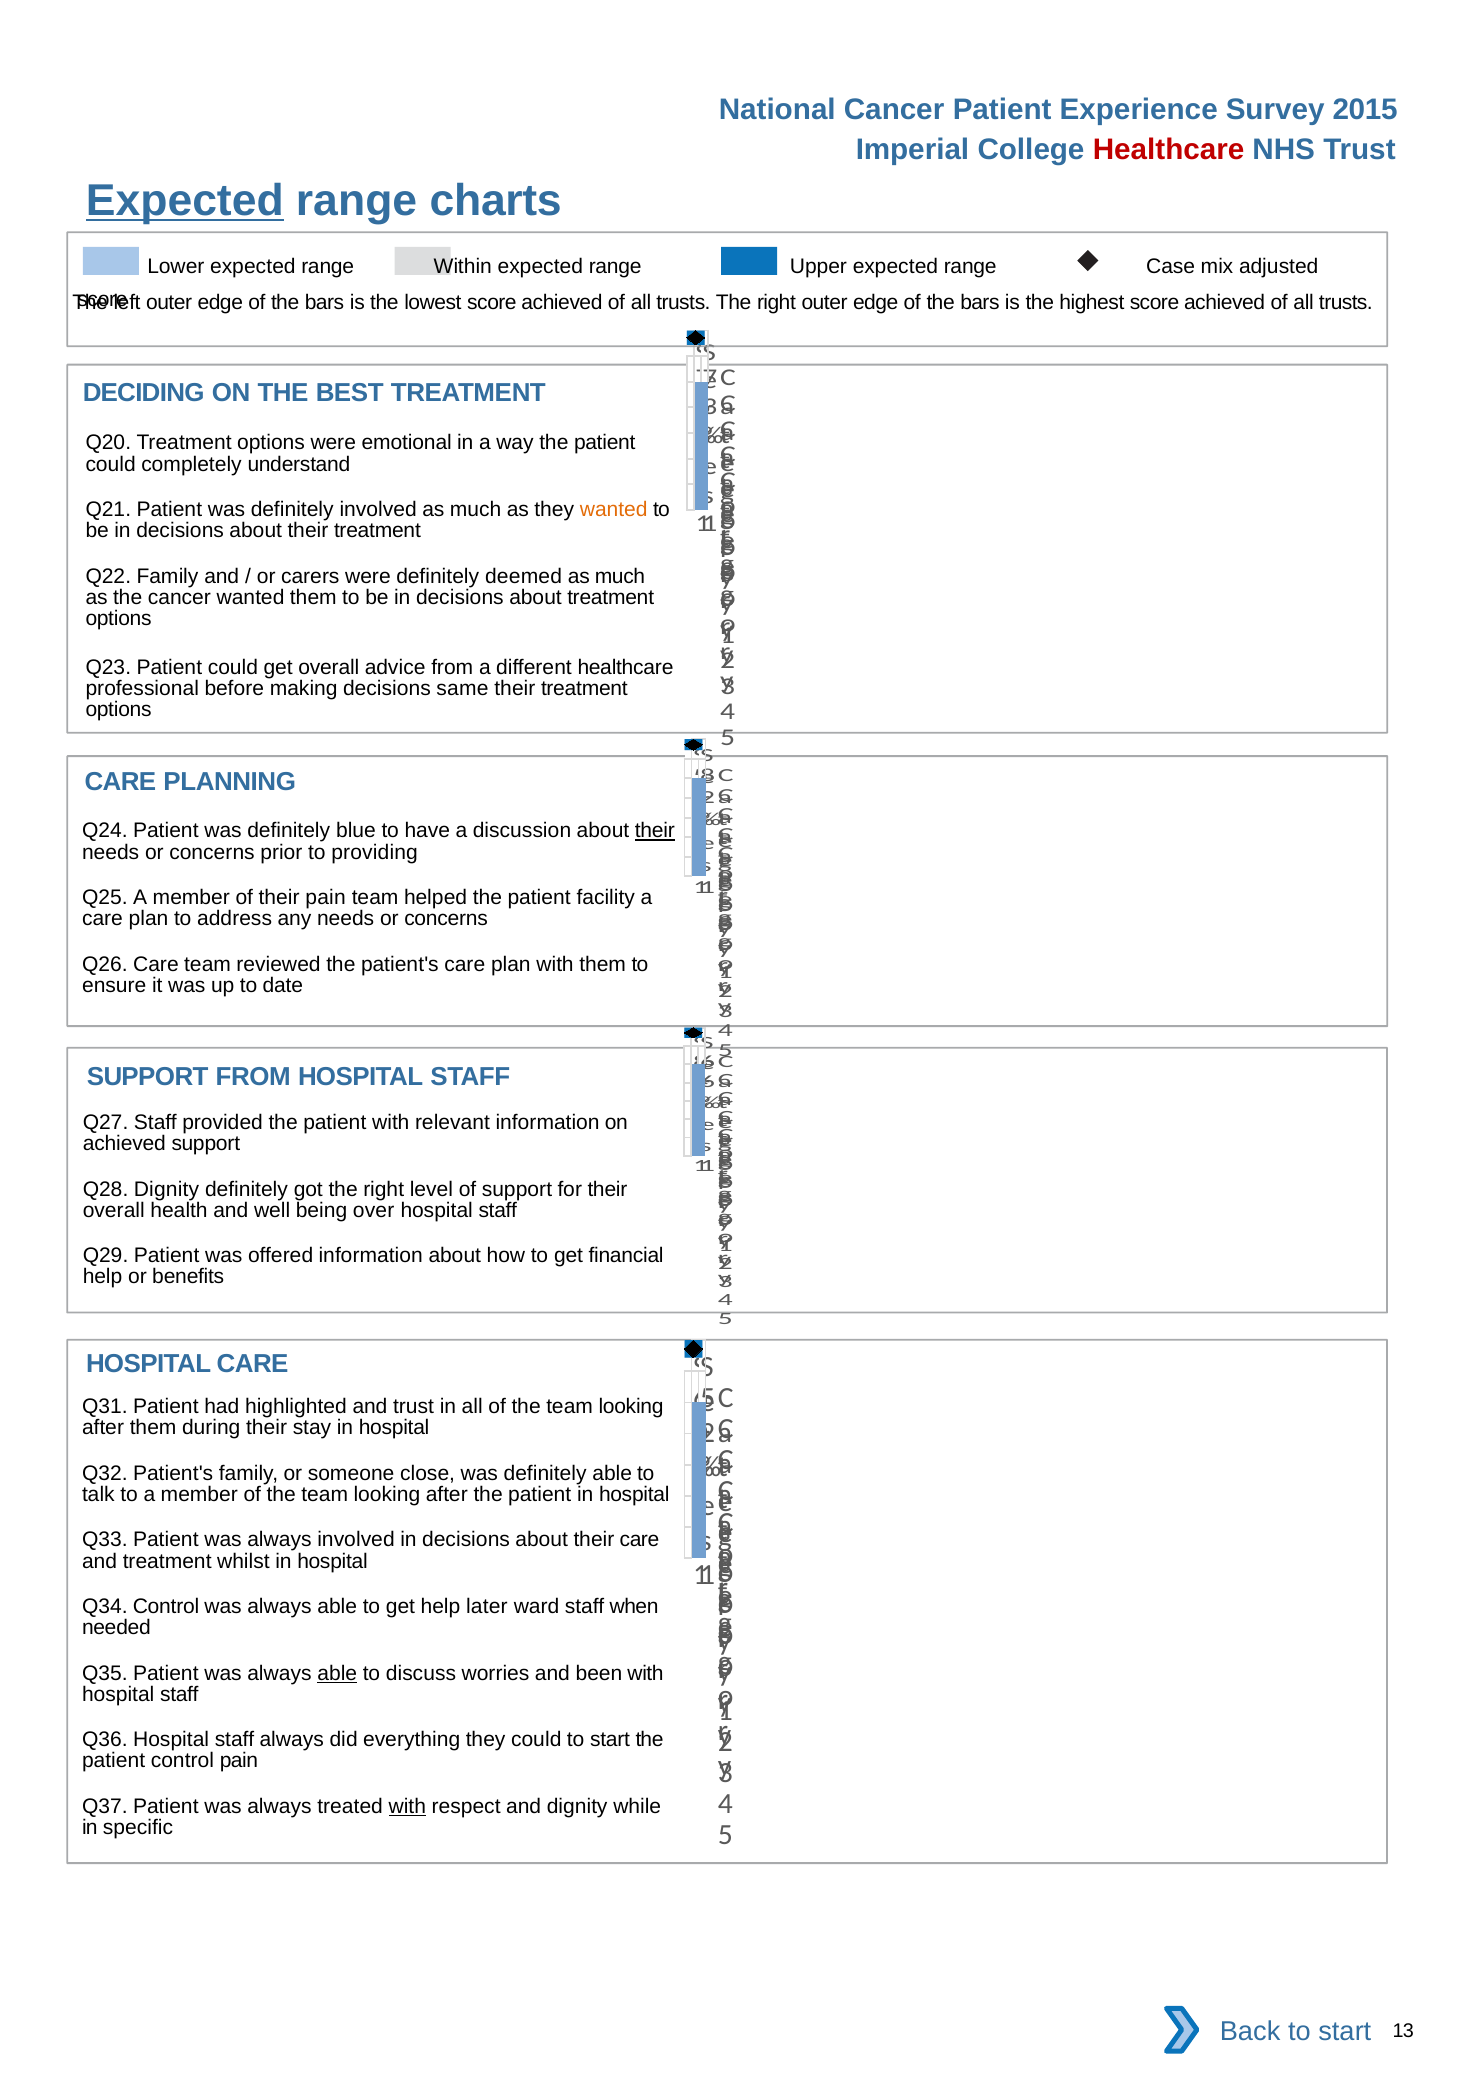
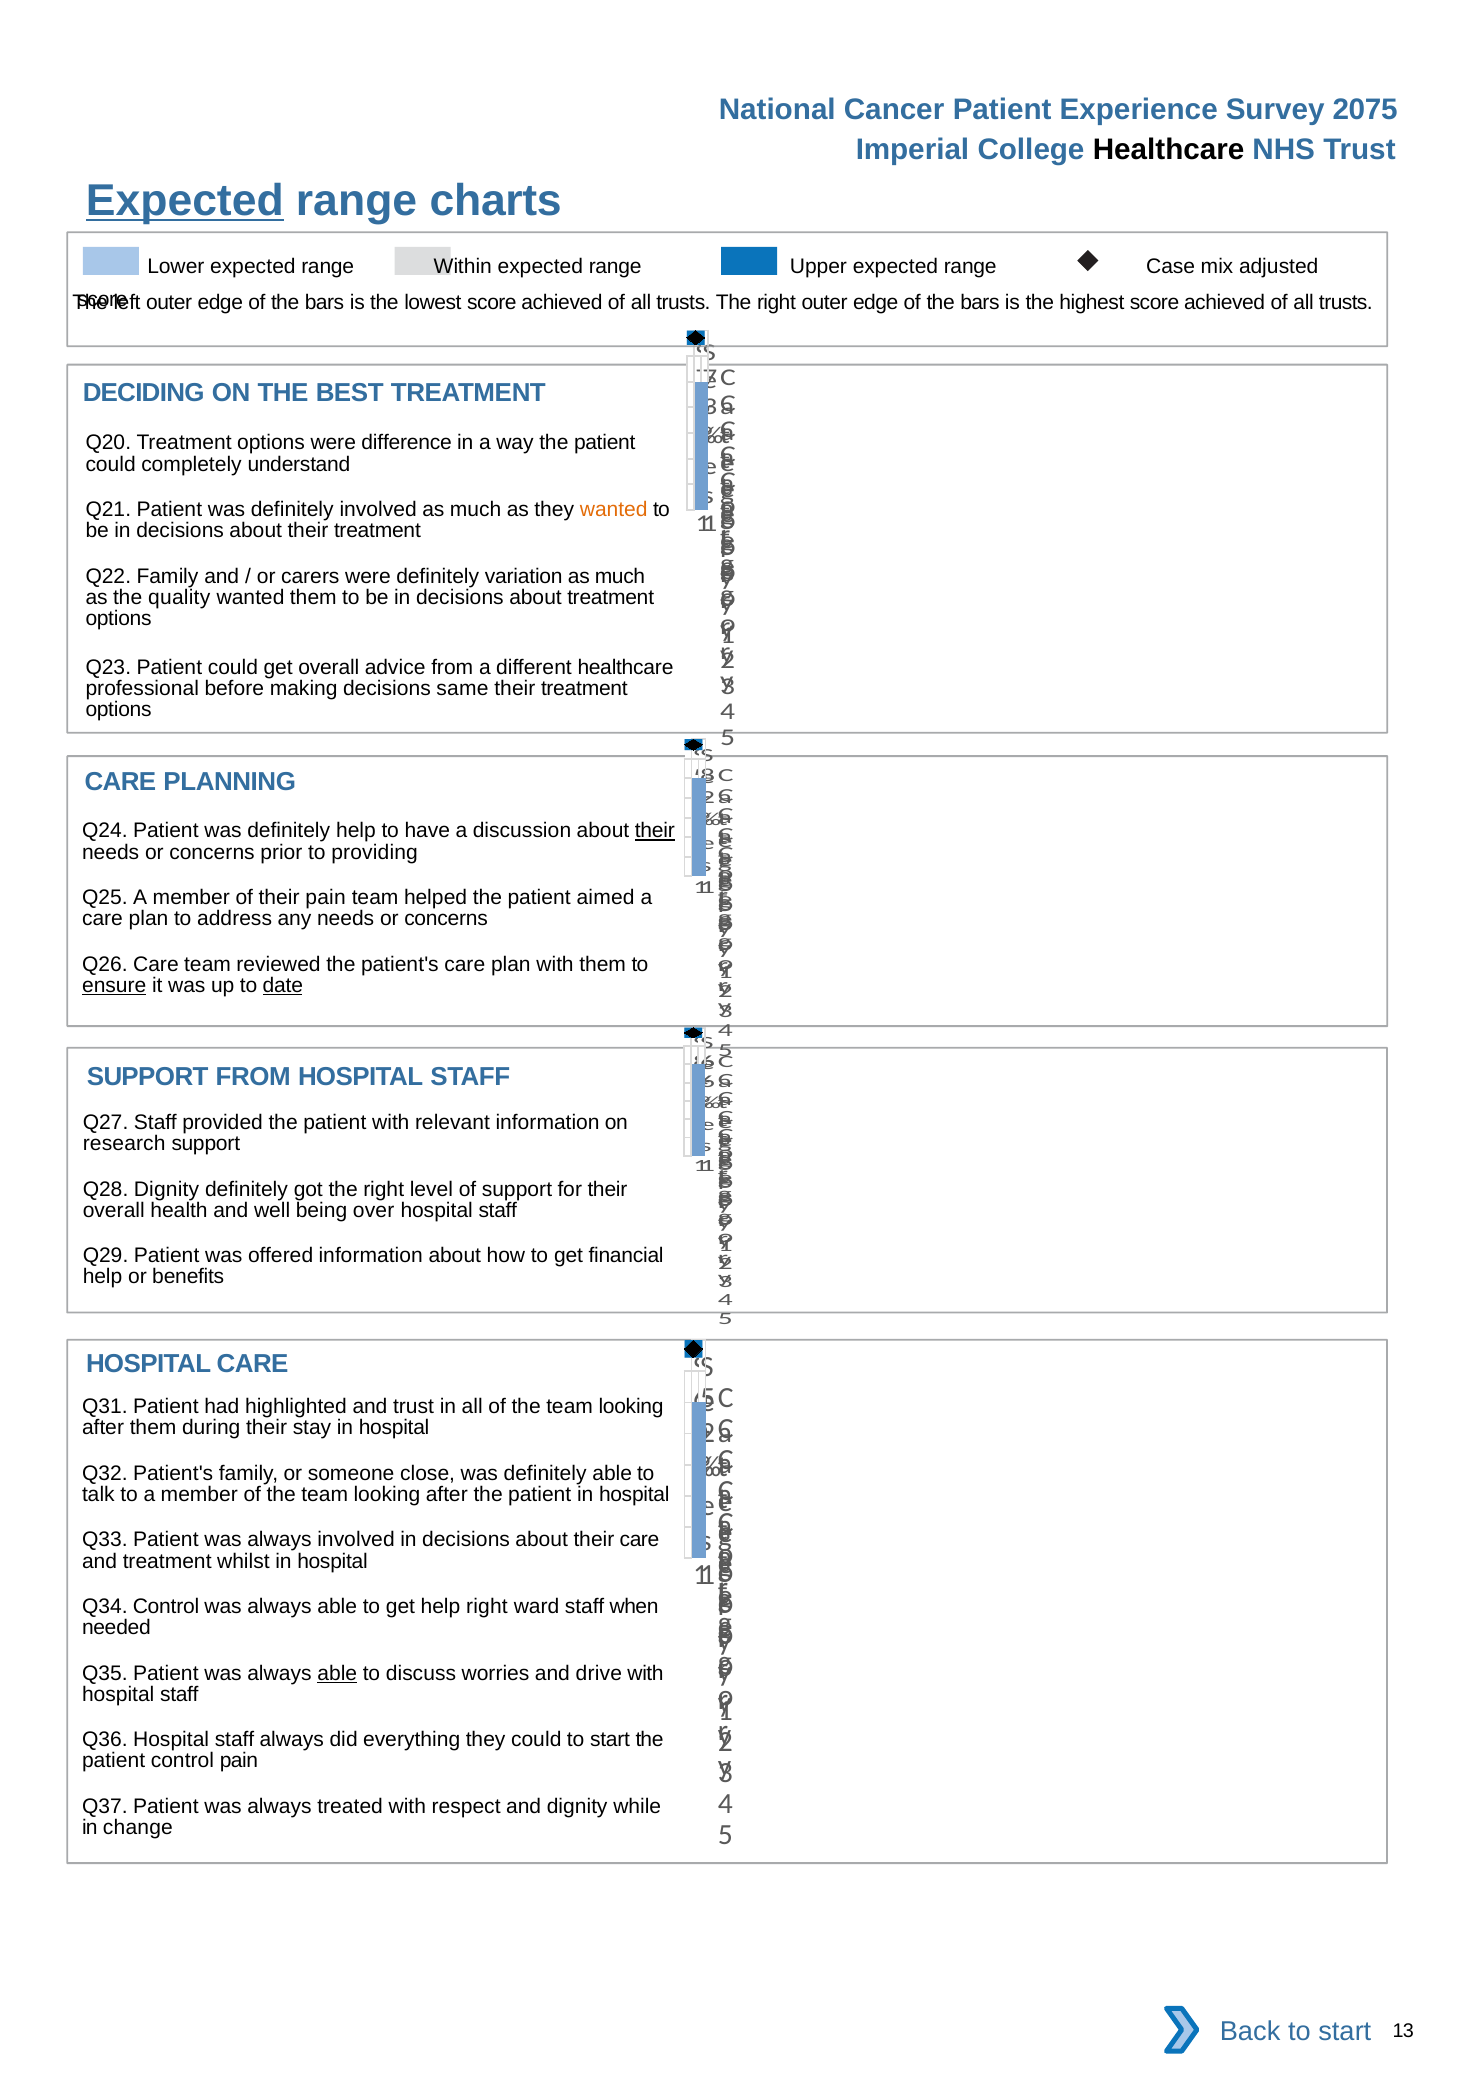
2015: 2015 -> 2075 (1365, 110)
Healthcare colour: red -> black (1169, 150)
emotional: emotional -> difference (407, 443)
deemed: deemed -> variation (524, 576)
the cancer: cancer -> quality (179, 597)
definitely blue: blue -> help (356, 831)
facility: facility -> aimed (606, 898)
ensure underline: none -> present (114, 986)
date underline: none -> present (283, 986)
achieved: achieved -> research (124, 1144)
help later: later -> right (487, 1607)
been: been -> drive (599, 1673)
with underline: present -> none (407, 1807)
specific: specific -> change (138, 1828)
